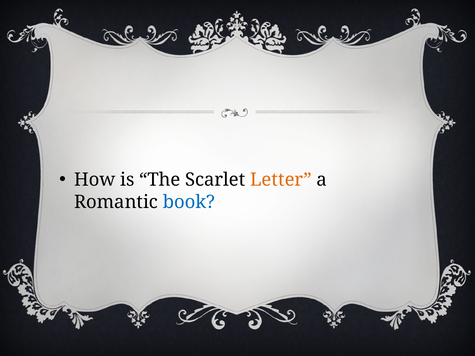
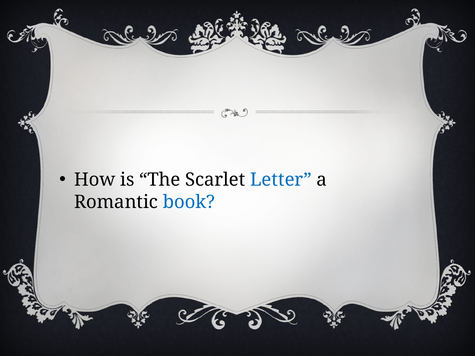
Letter colour: orange -> blue (281, 180)
